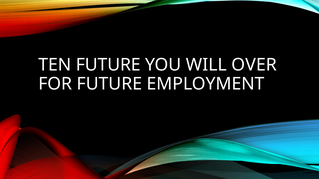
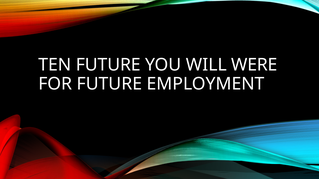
OVER: OVER -> WERE (254, 65)
